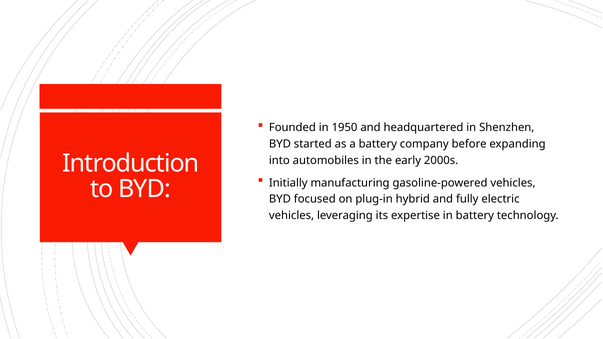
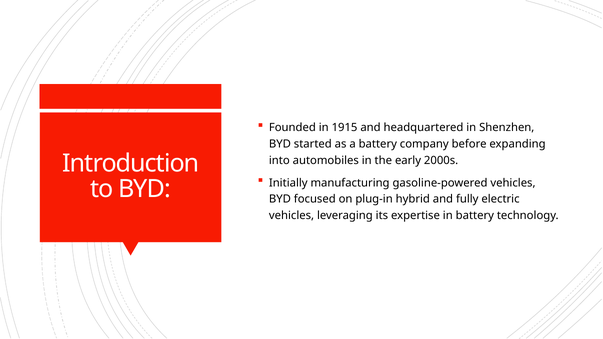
1950: 1950 -> 1915 (345, 128)
